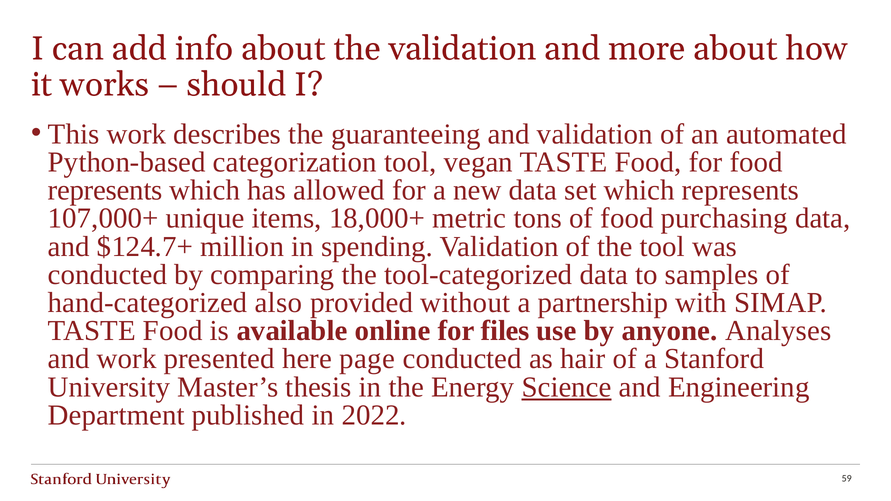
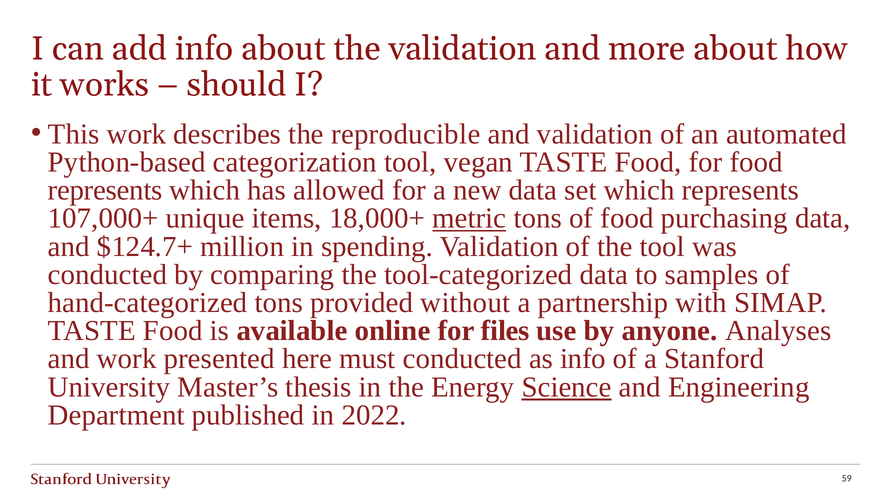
guaranteeing: guaranteeing -> reproducible (406, 134)
metric underline: none -> present (469, 218)
hand-categorized also: also -> tons (279, 303)
page: page -> must (367, 359)
as hair: hair -> info (583, 359)
